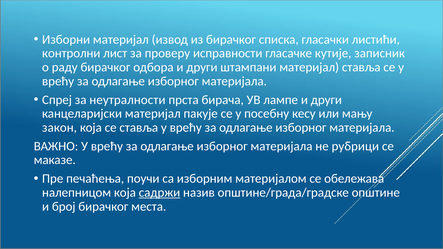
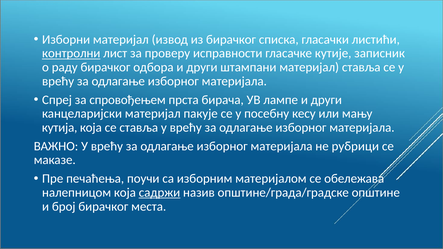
контролни underline: none -> present (71, 53)
неутралности: неутралности -> спровођењем (128, 100)
закон: закон -> кутија (60, 128)
